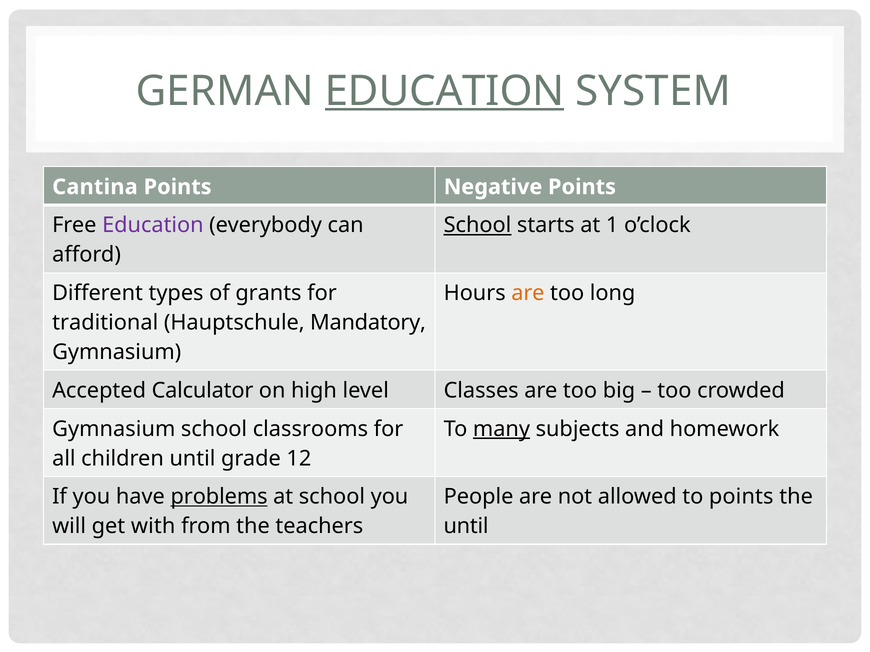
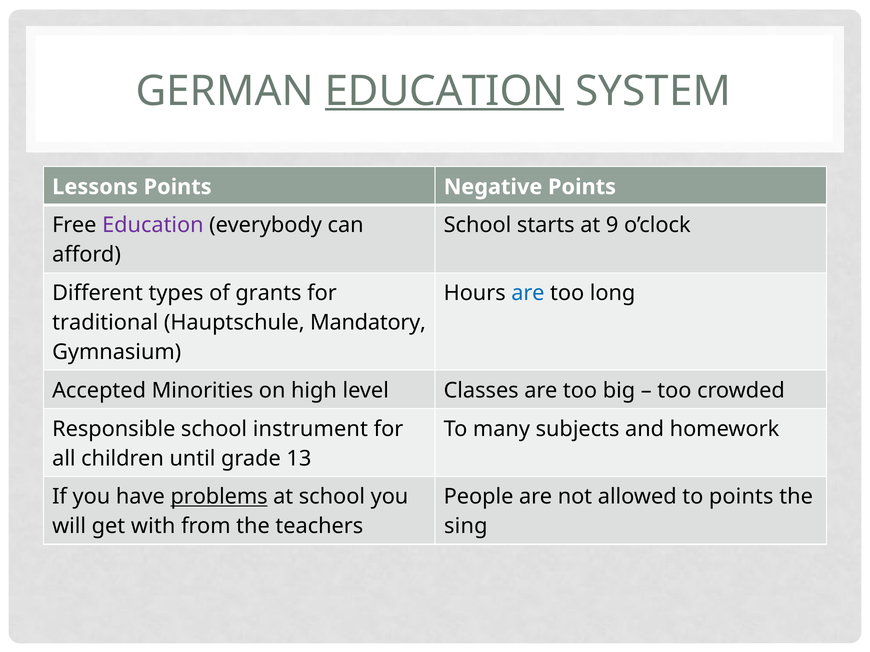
Cantina: Cantina -> Lessons (95, 187)
School underline: present -> none (478, 225)
1: 1 -> 9 (612, 225)
are colour: orange -> blue (528, 293)
Calculator: Calculator -> Minorities (202, 391)
Gymnasium: Gymnasium -> Responsible (114, 429)
classrooms: classrooms -> instrument (310, 429)
many underline: present -> none (501, 429)
12: 12 -> 13 (299, 459)
until: until -> sing (466, 527)
